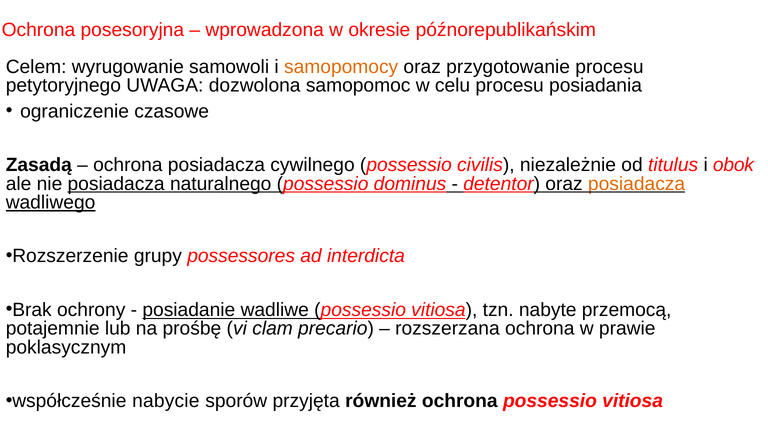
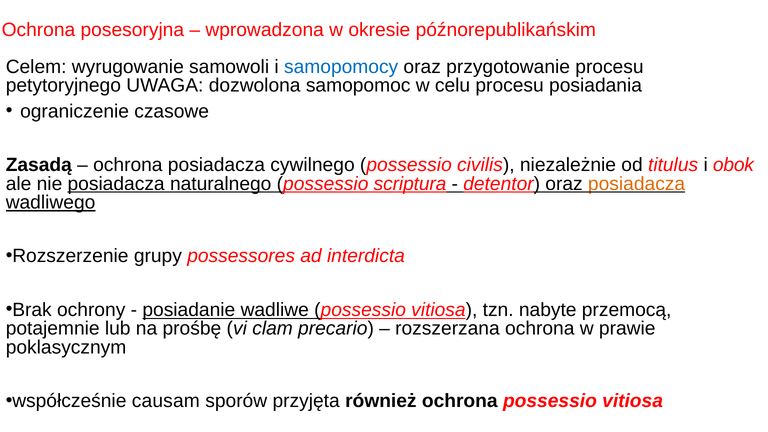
samopomocy colour: orange -> blue (341, 67)
dominus: dominus -> scriptura (410, 184)
nabycie: nabycie -> causam (166, 401)
